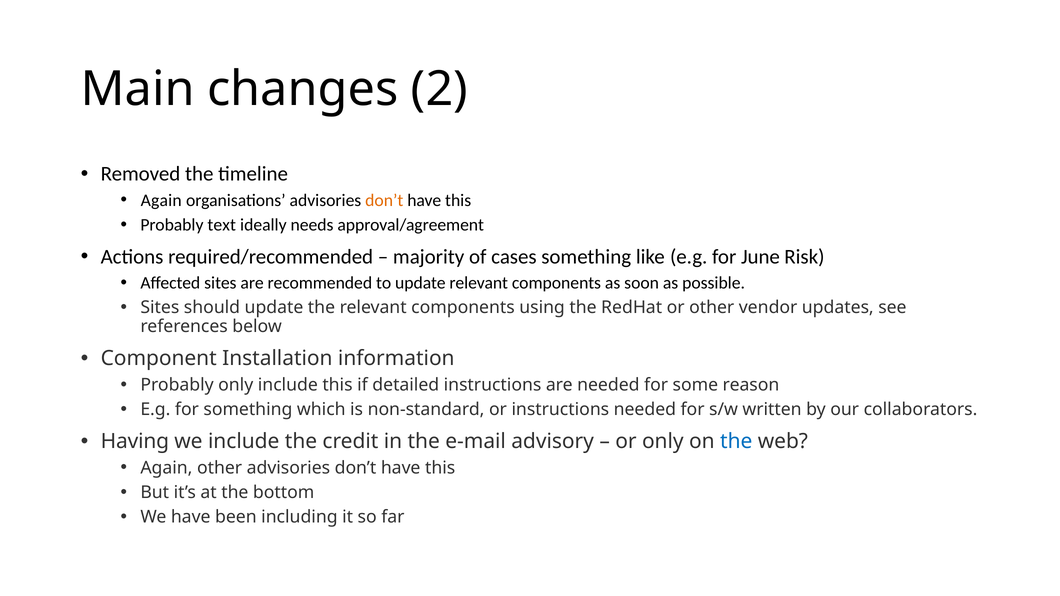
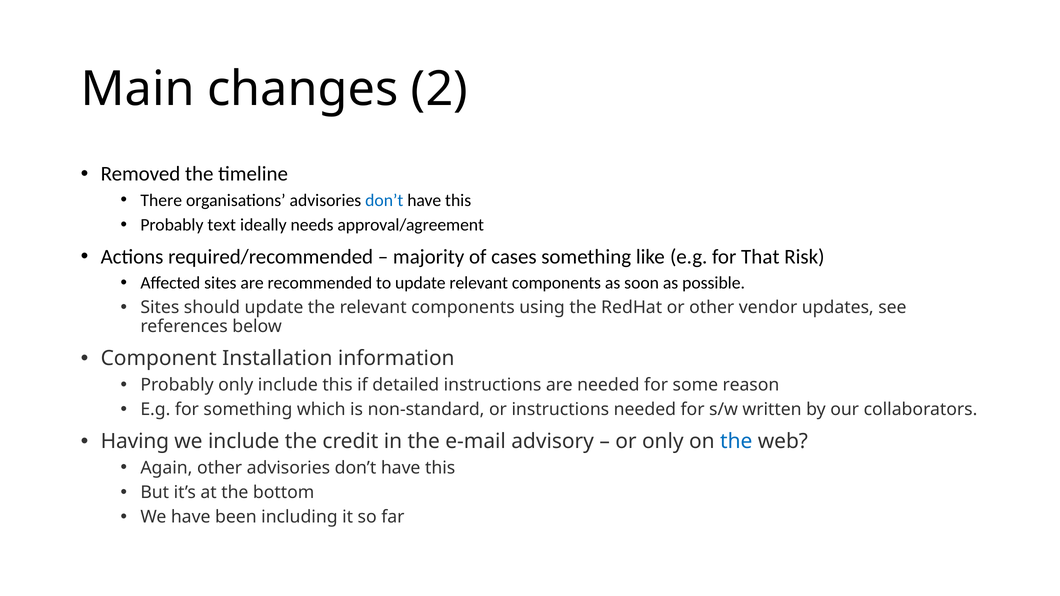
Again: Again -> There (161, 200)
don’t colour: orange -> blue (384, 200)
June: June -> That (760, 257)
